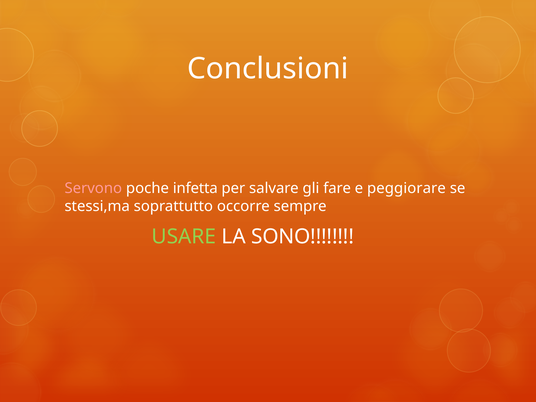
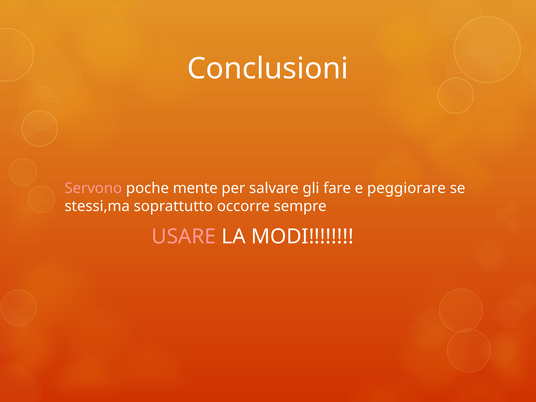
infetta: infetta -> mente (195, 188)
USARE colour: light green -> pink (184, 237)
SONO: SONO -> MODI (302, 237)
